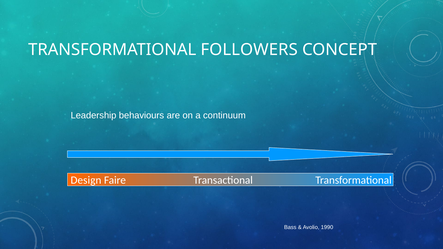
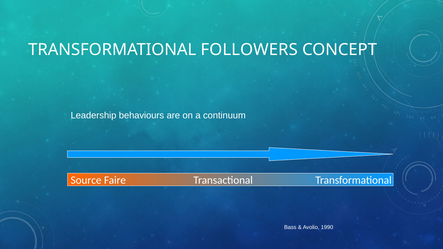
Design: Design -> Source (86, 180)
